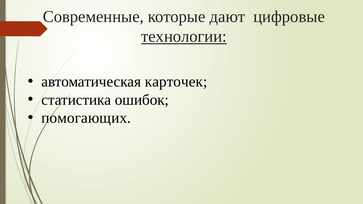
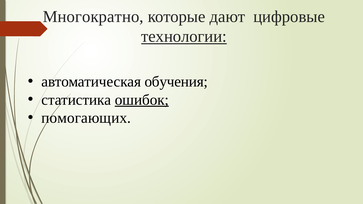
Современные: Современные -> Многократно (93, 17)
карточек: карточек -> обучения (176, 82)
ошибок underline: none -> present (142, 100)
